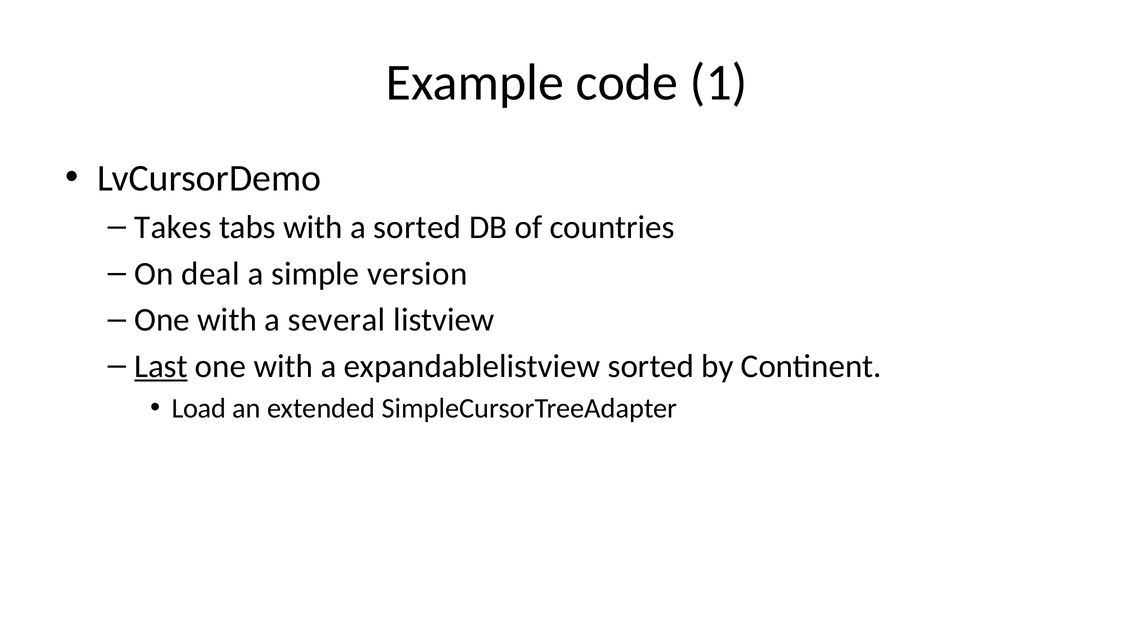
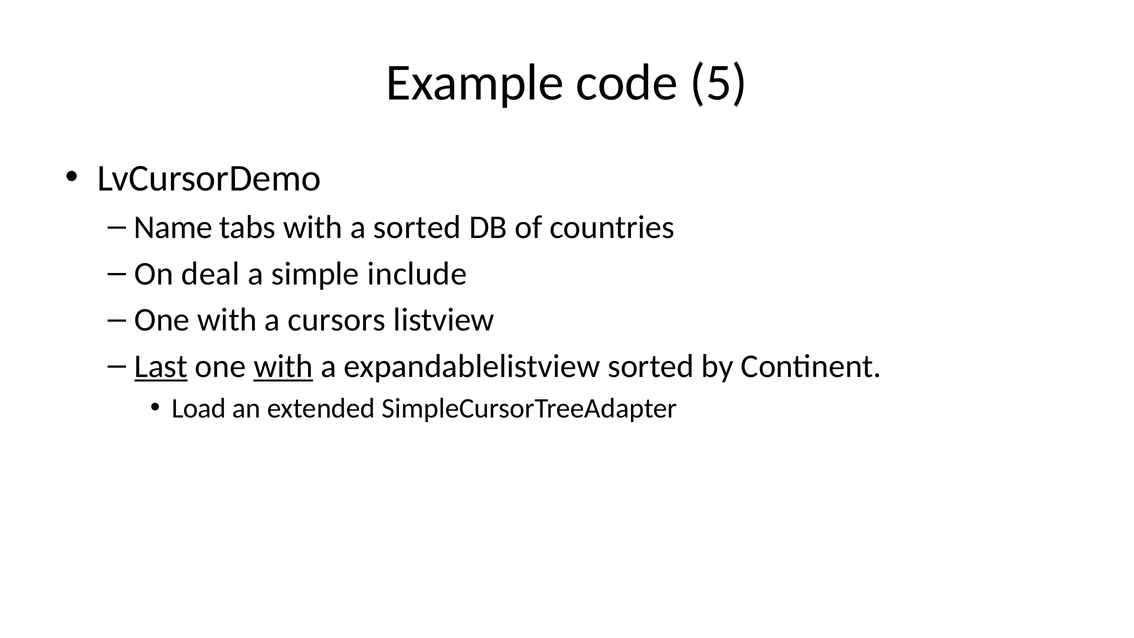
1: 1 -> 5 (719, 82)
Takes: Takes -> Name (173, 227)
version: version -> include (417, 274)
several: several -> cursors (337, 320)
with underline: none -> present (283, 366)
